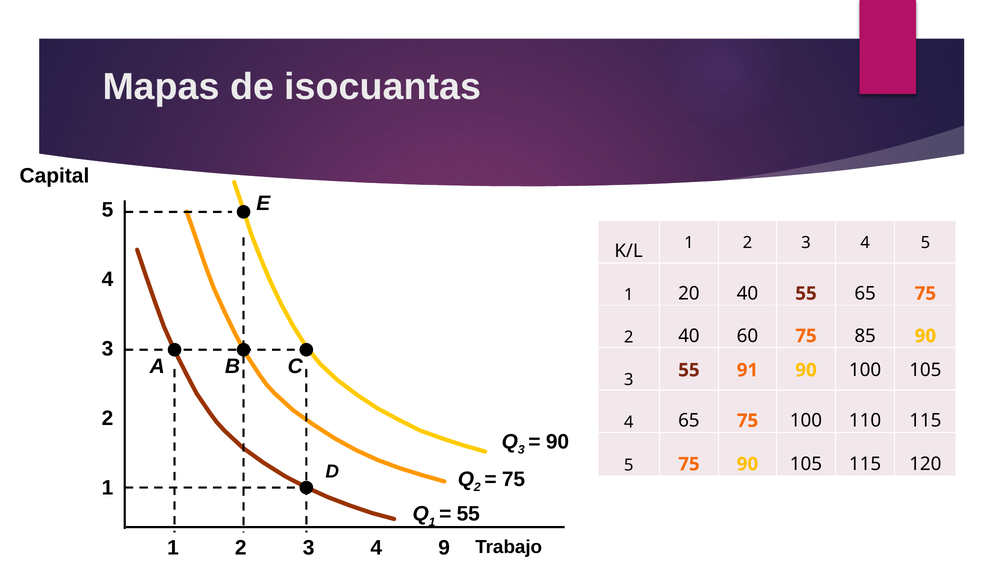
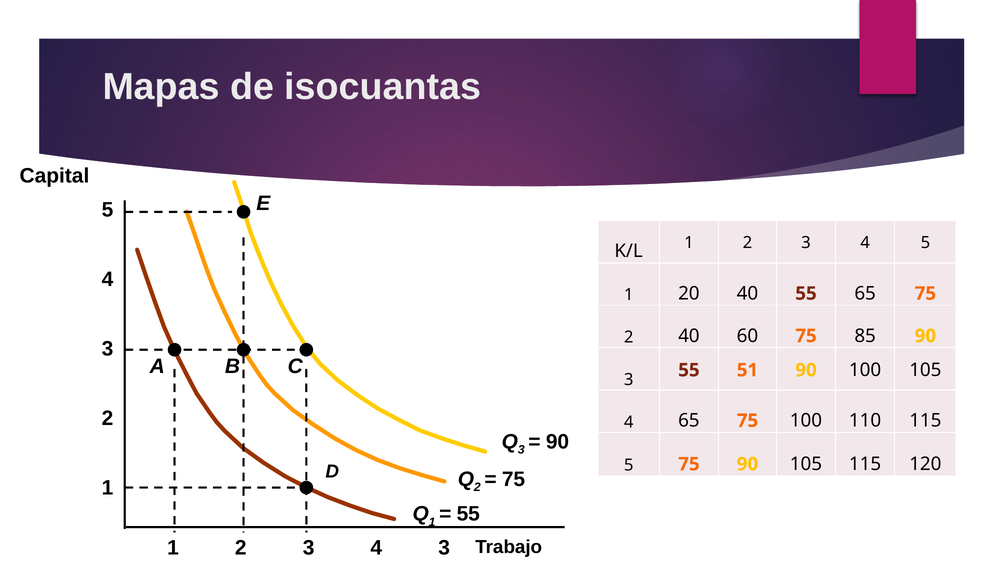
91: 91 -> 51 (747, 371)
4 9: 9 -> 3 (444, 548)
